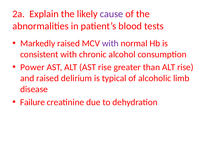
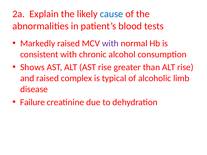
cause colour: purple -> blue (112, 14)
Power: Power -> Shows (32, 67)
delirium: delirium -> complex (77, 78)
